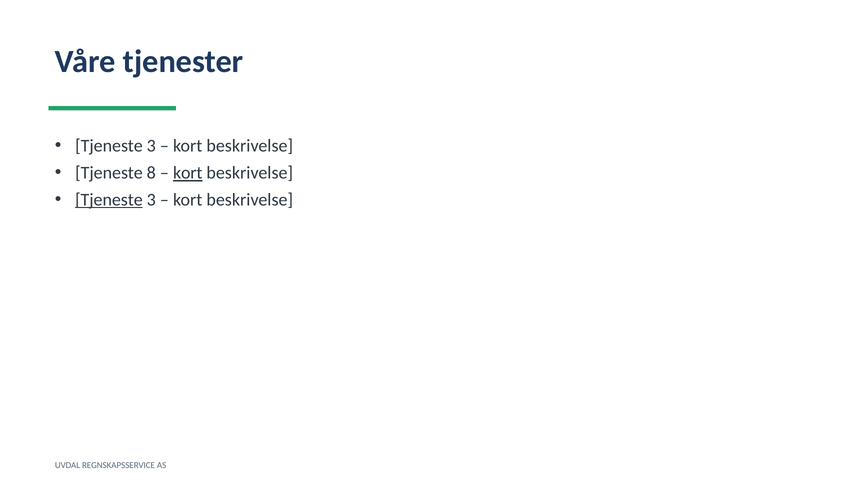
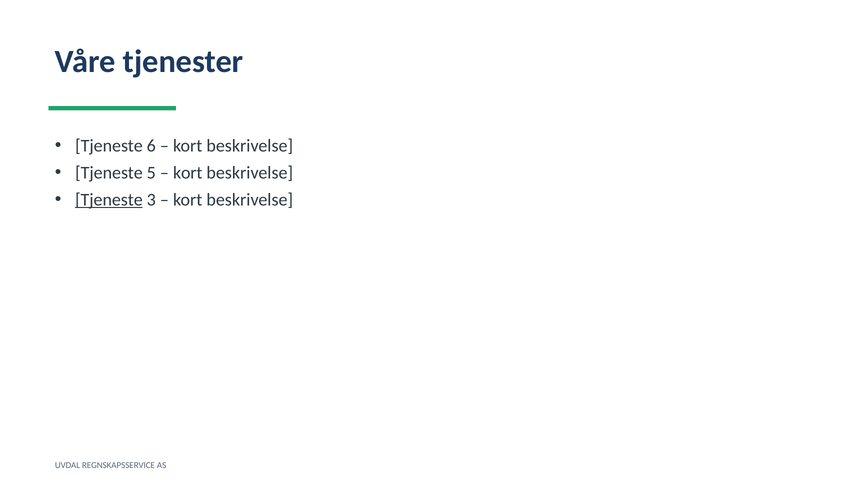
3: 3 -> 6 (151, 146)
8: 8 -> 5 (151, 173)
kort underline: present -> none (188, 173)
